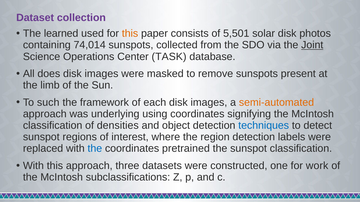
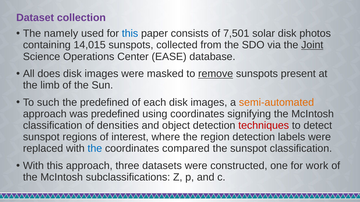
learned: learned -> namely (61, 34)
this colour: orange -> blue (130, 34)
5,501: 5,501 -> 7,501 (236, 34)
74,014: 74,014 -> 14,015 (90, 45)
TASK: TASK -> EASE (169, 57)
remove underline: none -> present (216, 74)
the framework: framework -> predefined (104, 103)
was underlying: underlying -> predefined (115, 114)
techniques colour: blue -> red (264, 126)
pretrained: pretrained -> compared (186, 149)
